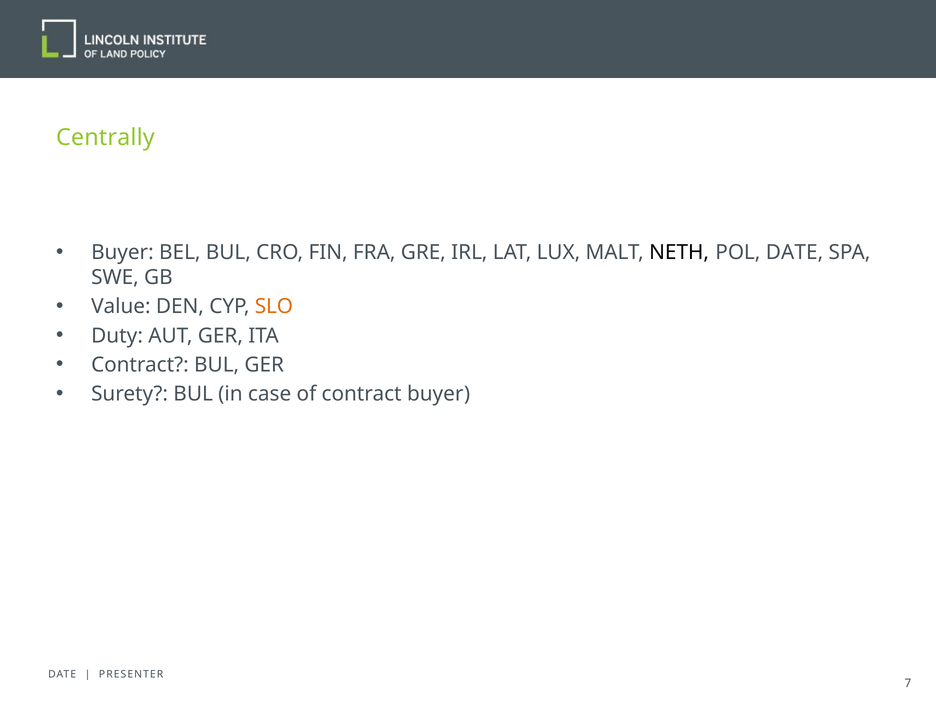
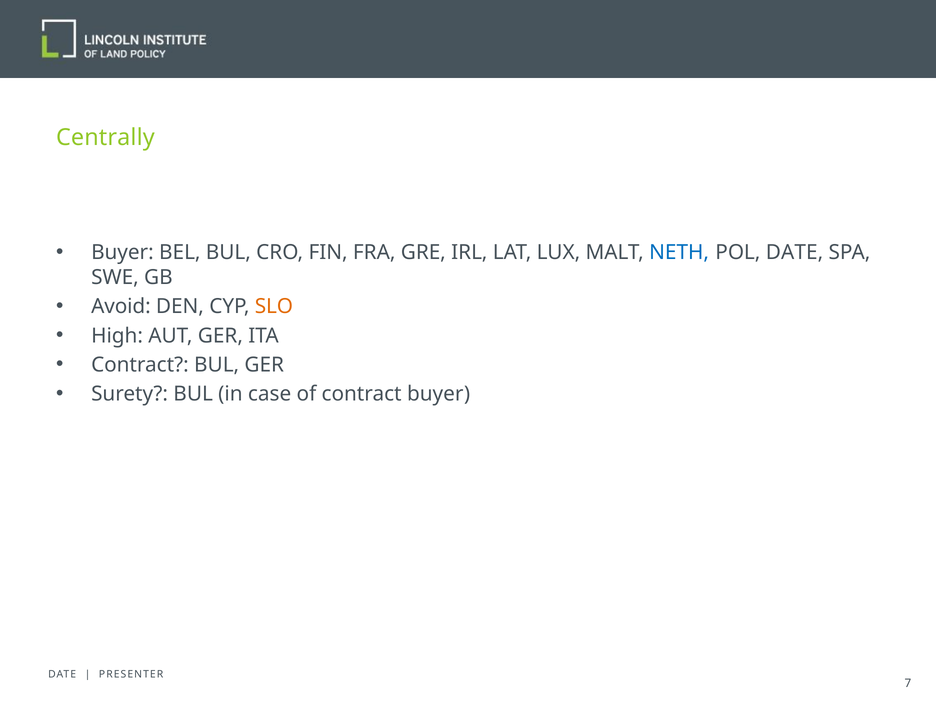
NETH colour: black -> blue (679, 253)
Value: Value -> Avoid (121, 307)
Duty: Duty -> High (117, 336)
